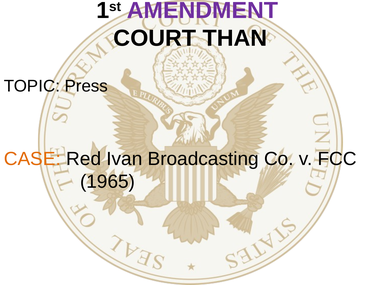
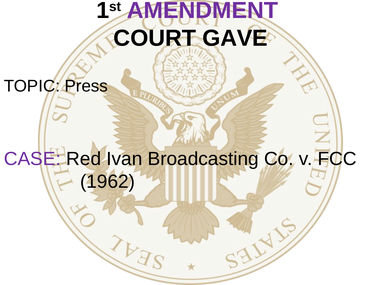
THAN: THAN -> GAVE (235, 38)
CASE colour: orange -> purple (32, 159)
1965: 1965 -> 1962 (108, 182)
